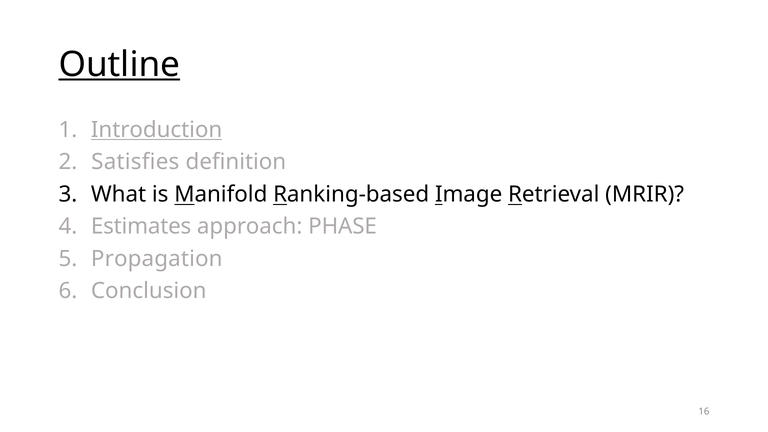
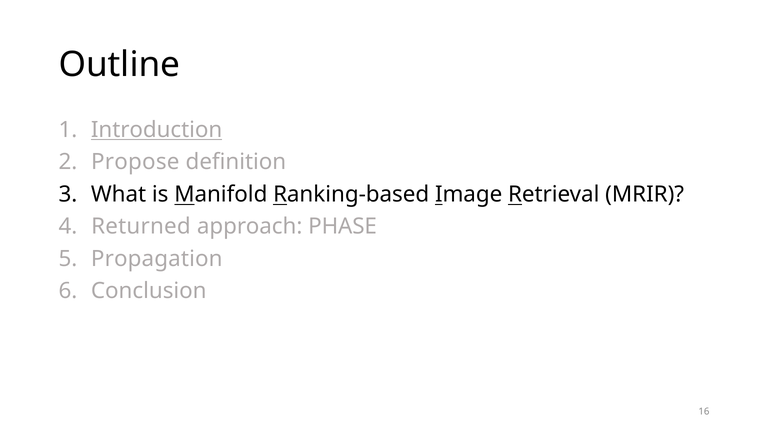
Outline underline: present -> none (119, 65)
Satisfies: Satisfies -> Propose (135, 162)
Estimates: Estimates -> Returned (141, 226)
